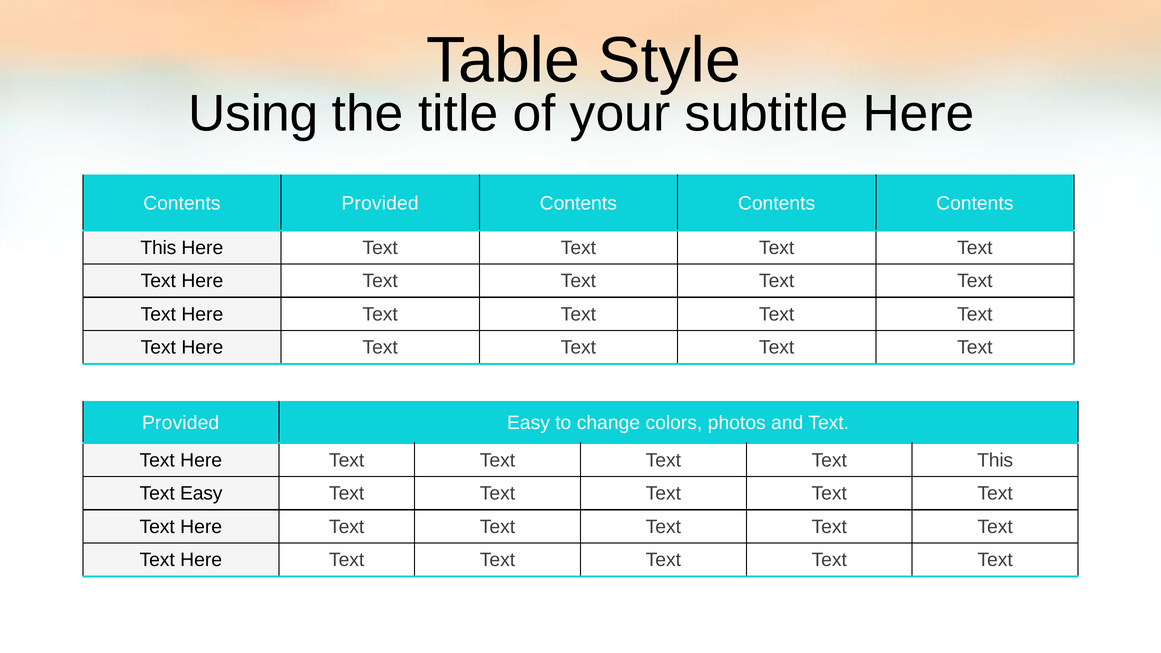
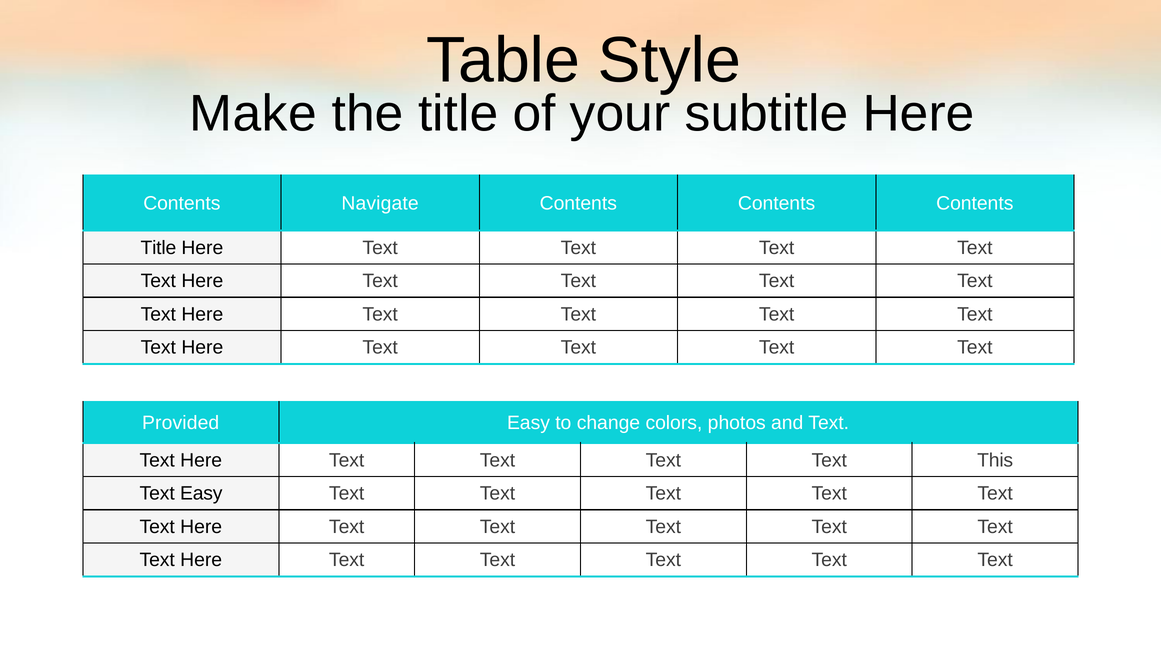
Using: Using -> Make (253, 114)
Contents Provided: Provided -> Navigate (380, 204)
This: This -> Title (158, 248)
